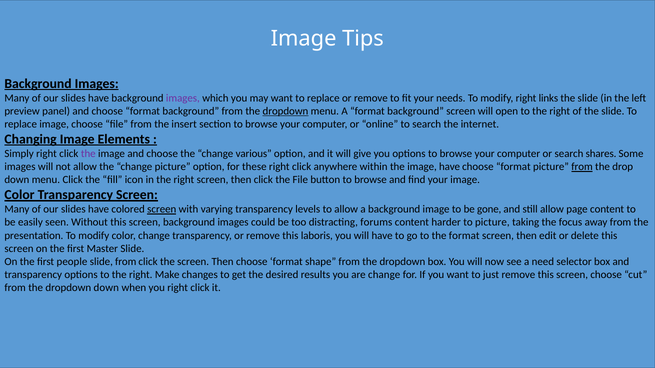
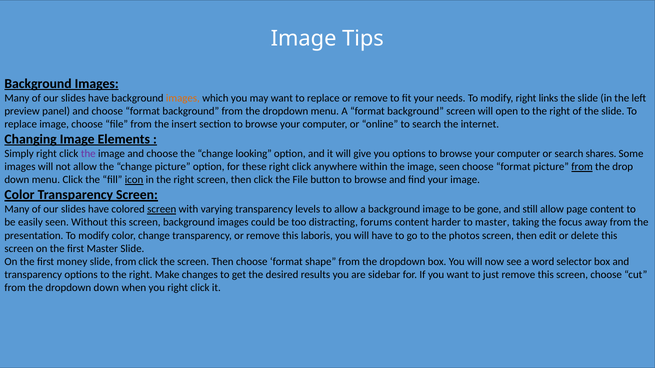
images colour: purple -> orange (183, 98)
dropdown underline: present -> none (285, 111)
various: various -> looking (254, 154)
image have: have -> seen (450, 167)
icon underline: none -> present (134, 180)
to picture: picture -> master (492, 223)
the format: format -> photos (464, 236)
people: people -> money (72, 262)
need: need -> word (543, 262)
are change: change -> sidebar (384, 275)
